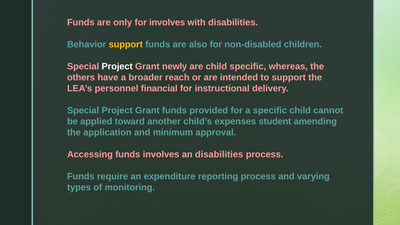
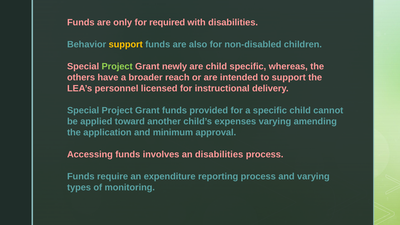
for involves: involves -> required (167, 23)
Project colour: white -> light green (117, 66)
financial: financial -> licensed (159, 88)
expenses student: student -> varying (275, 121)
